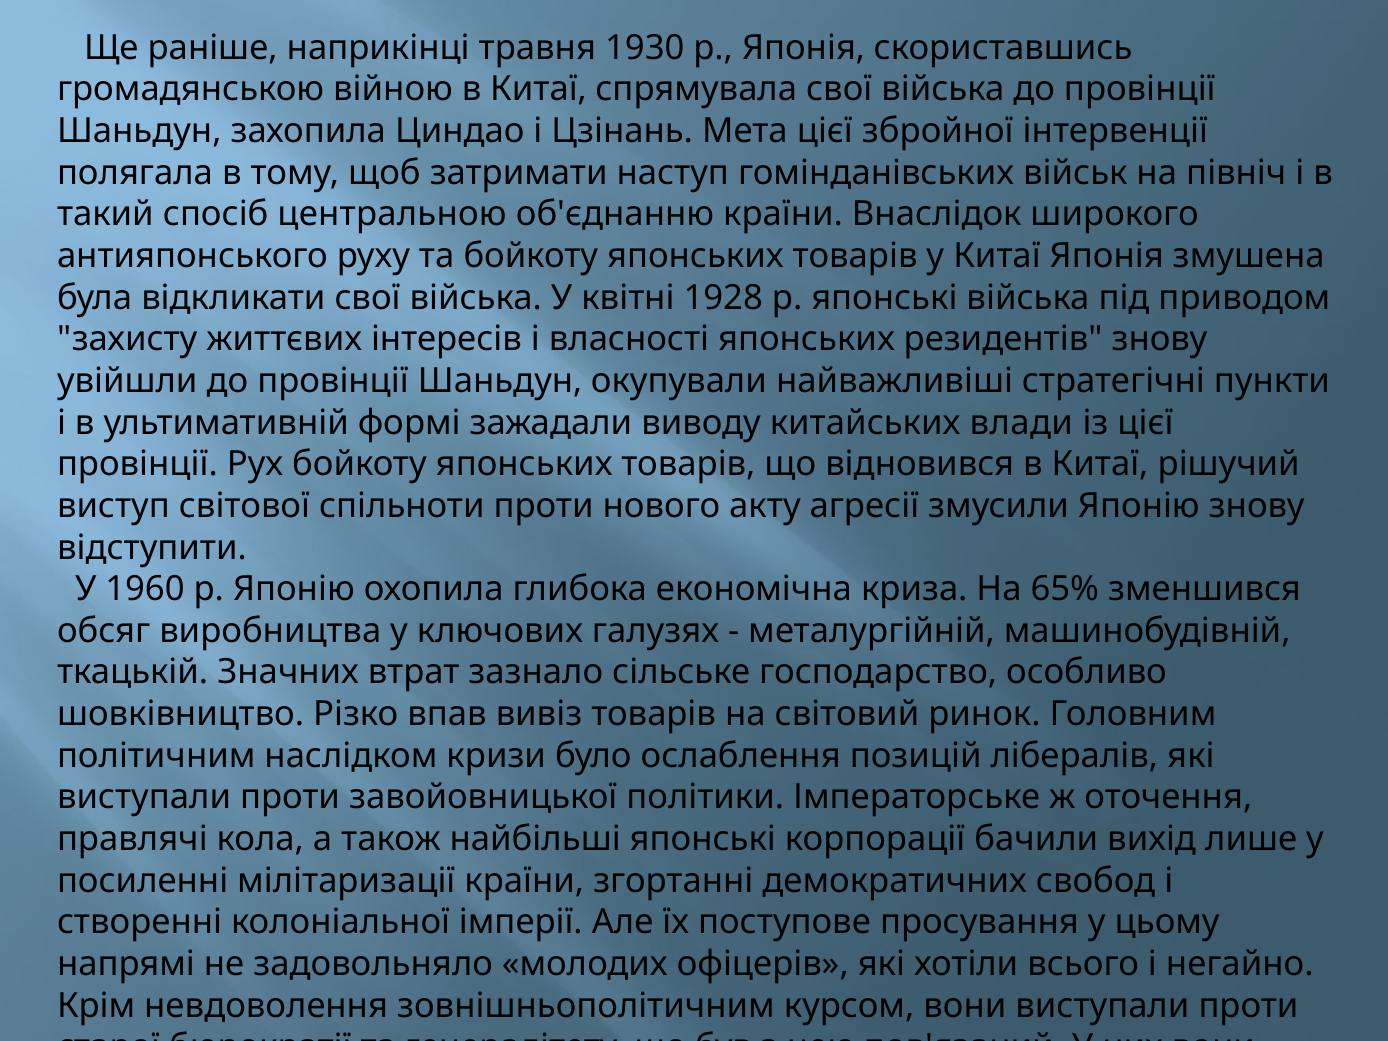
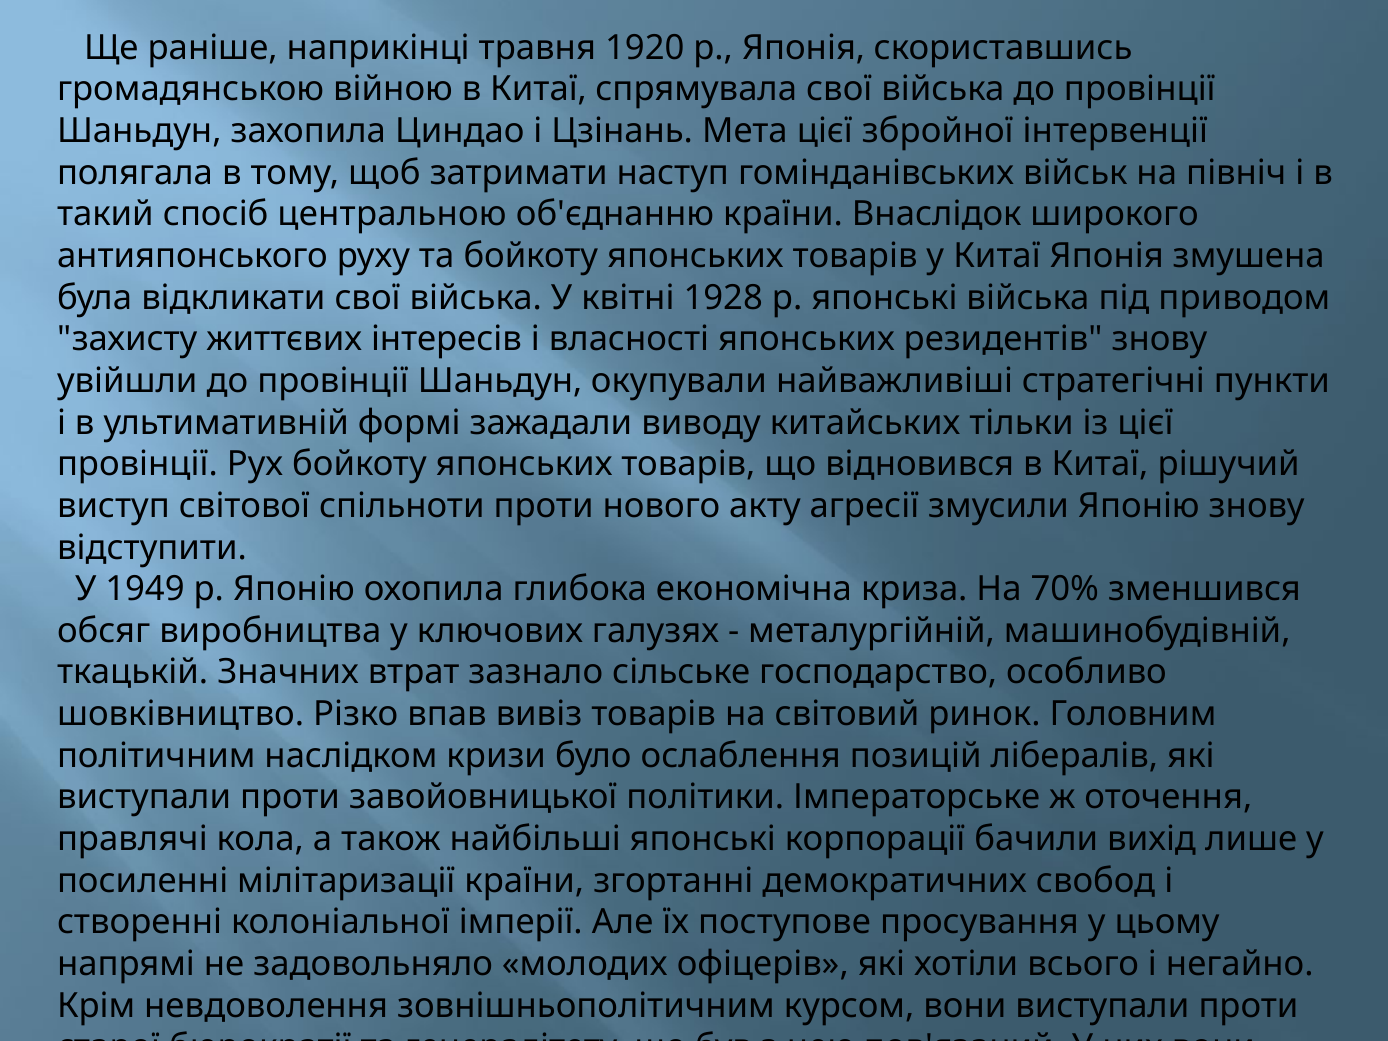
1930: 1930 -> 1920 (645, 48)
влади: влади -> тільки (1022, 423)
1960: 1960 -> 1949 (145, 589)
65%: 65% -> 70% (1065, 589)
